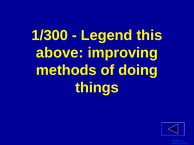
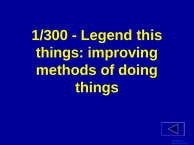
above: above -> things (60, 53)
